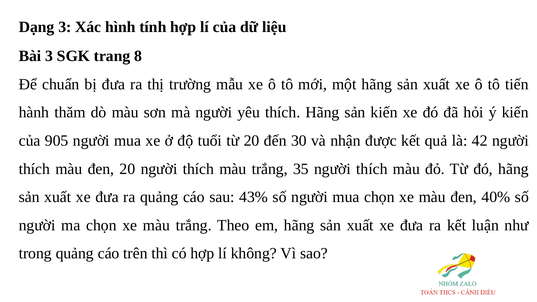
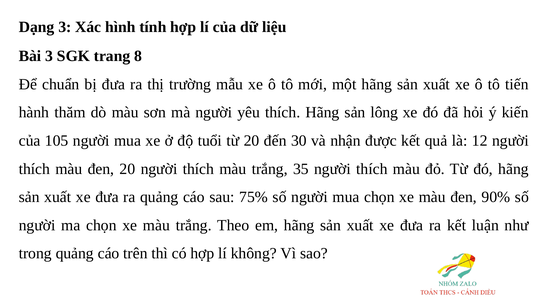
sản kiến: kiến -> lông (384, 112)
905: 905 -> 105 (57, 141)
42: 42 -> 12 (480, 141)
43%: 43% -> 75% (254, 197)
40%: 40% -> 90% (496, 197)
